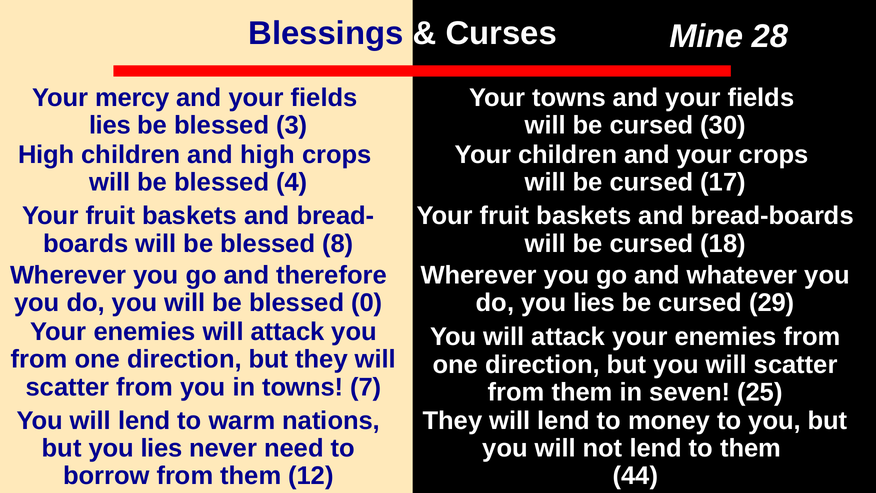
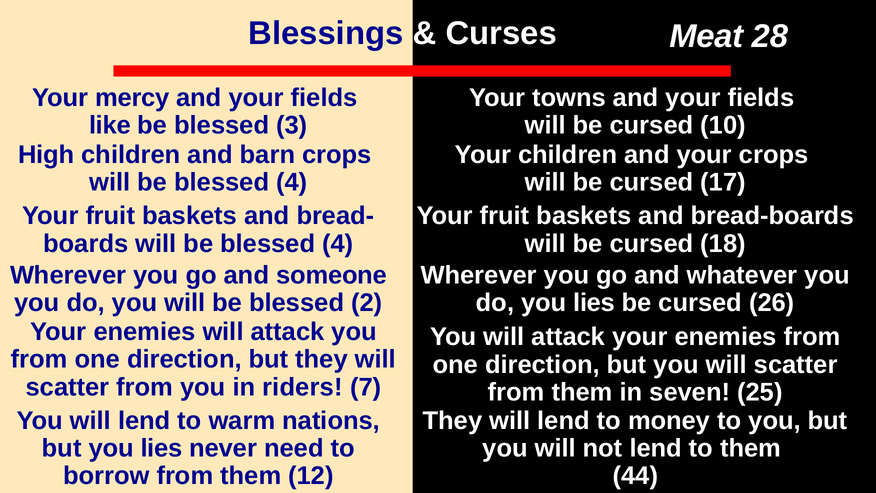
Mine: Mine -> Meat (706, 36)
lies: lies -> like (110, 125)
30: 30 -> 10 (723, 125)
and high: high -> barn (267, 155)
8: 8 -> 4 (338, 244)
therefore: therefore -> someone (332, 275)
0: 0 -> 2 (367, 303)
29: 29 -> 26 (772, 303)
in towns: towns -> riders (303, 387)
